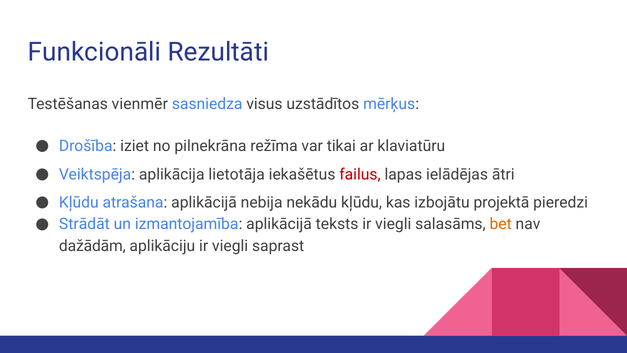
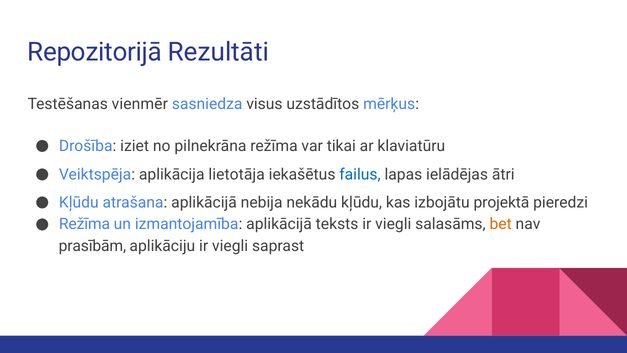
Funkcionāli: Funkcionāli -> Repozitorijā (95, 52)
failus colour: red -> blue (360, 174)
Strādāt: Strādāt -> Režīma (85, 224)
dažādām: dažādām -> prasībām (92, 246)
